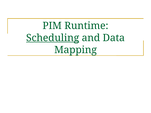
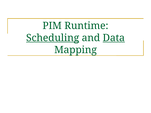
Data underline: none -> present (114, 38)
